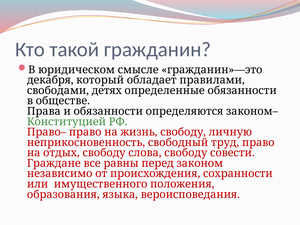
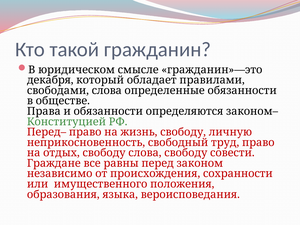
свободами детях: детях -> слова (107, 91)
Право–: Право– -> Перед– (47, 132)
